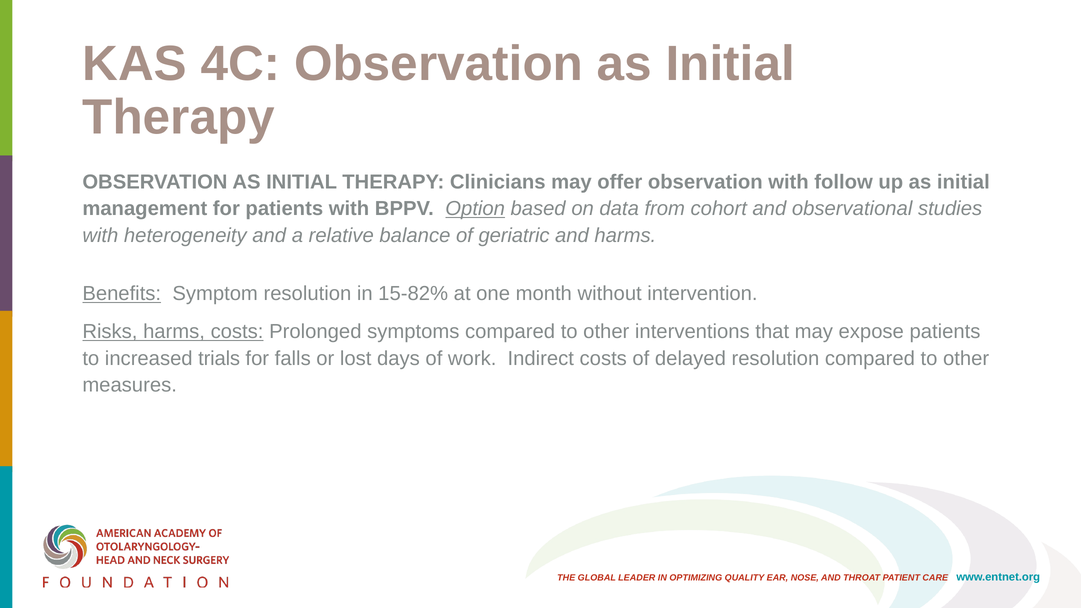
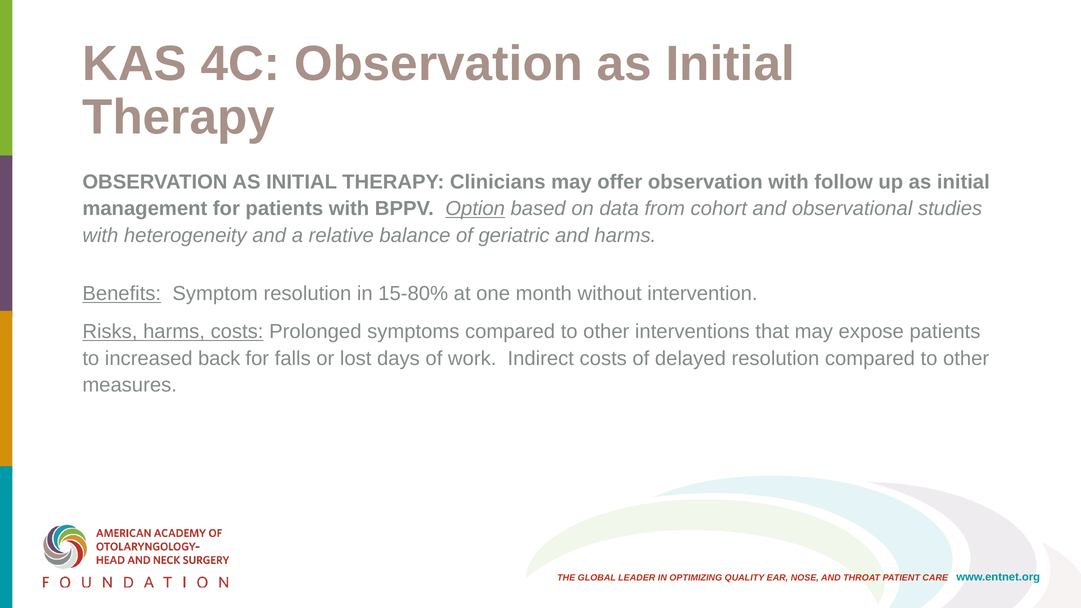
15-82%: 15-82% -> 15-80% (413, 294)
trials: trials -> back (219, 358)
